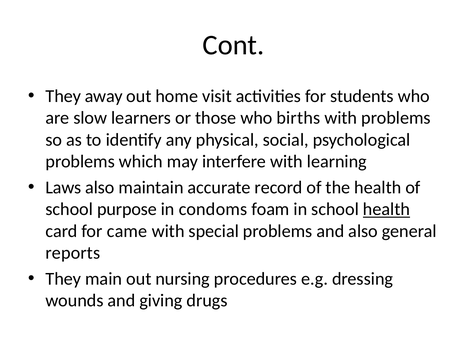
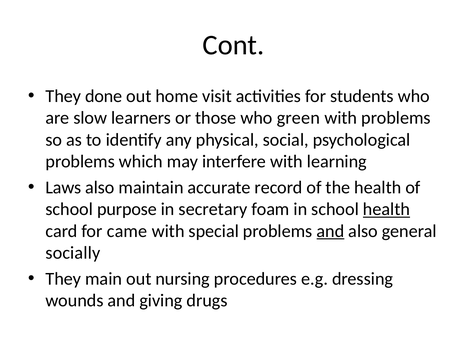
away: away -> done (104, 96)
births: births -> green (298, 118)
condoms: condoms -> secretary (213, 209)
and underline: none -> present (330, 231)
reports: reports -> socially (73, 253)
